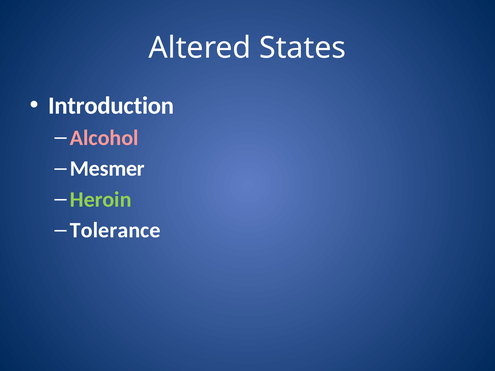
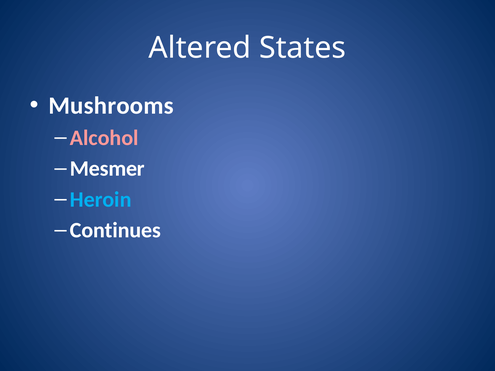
Introduction: Introduction -> Mushrooms (111, 106)
Heroin colour: light green -> light blue (101, 200)
Tolerance: Tolerance -> Continues (115, 230)
